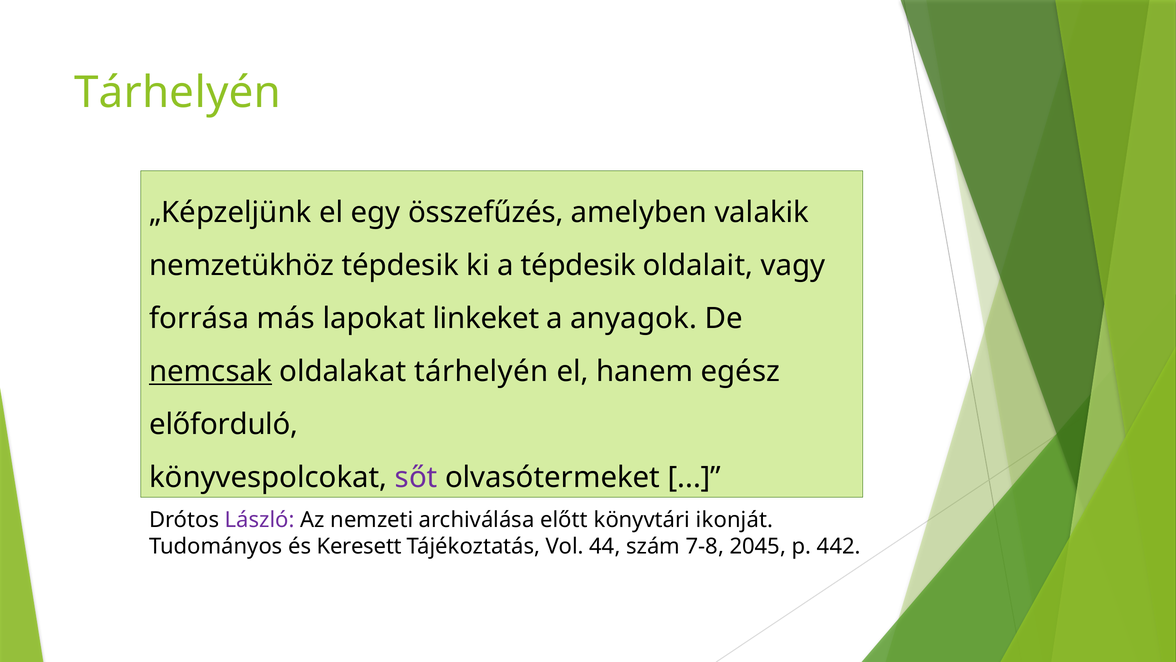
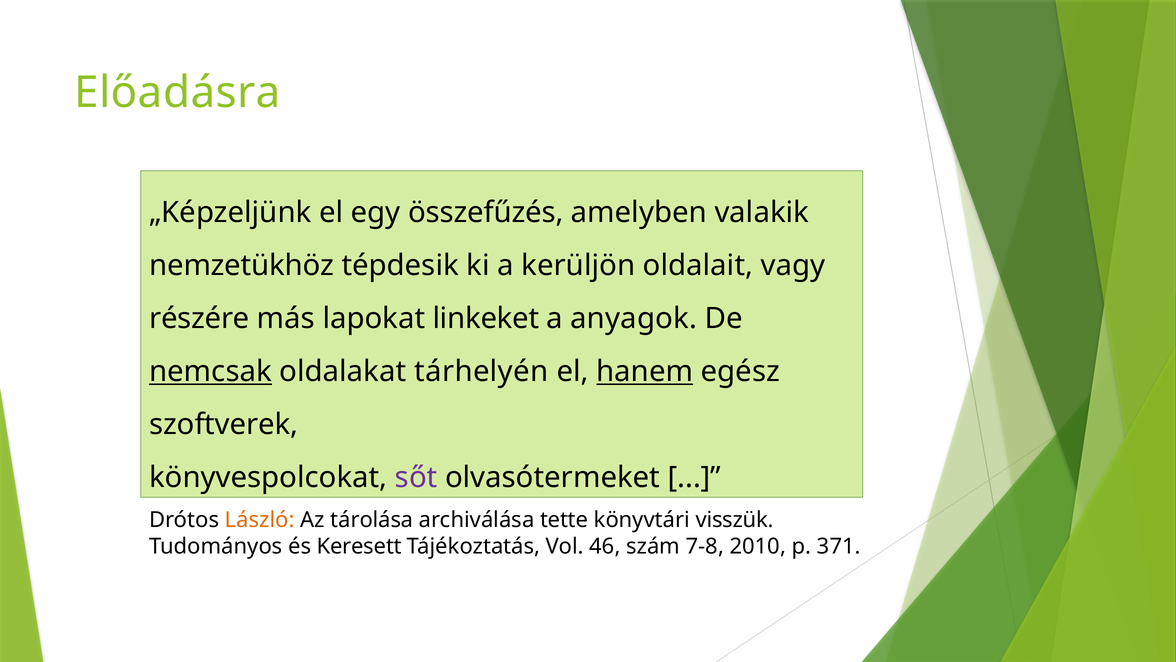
Tárhelyén: Tárhelyén -> Előadásra (177, 93)
a tépdesik: tépdesik -> kerüljön (578, 265)
forrása: forrása -> részére (199, 318)
hanem underline: none -> present (645, 371)
előforduló: előforduló -> szoftverek (224, 424)
László colour: purple -> orange (260, 519)
nemzeti: nemzeti -> tárolása (372, 519)
előtt: előtt -> tette (564, 519)
ikonját: ikonját -> visszük (735, 519)
44: 44 -> 46 (605, 546)
2045: 2045 -> 2010 (758, 546)
442: 442 -> 371 (839, 546)
